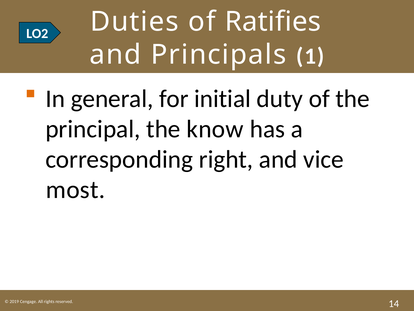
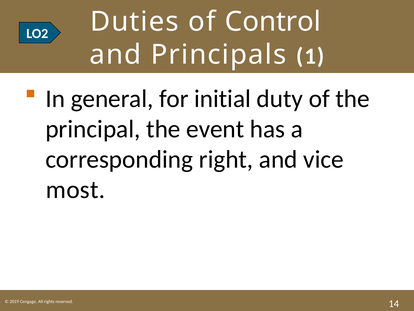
Ratifies: Ratifies -> Control (273, 22)
know: know -> event (215, 129)
